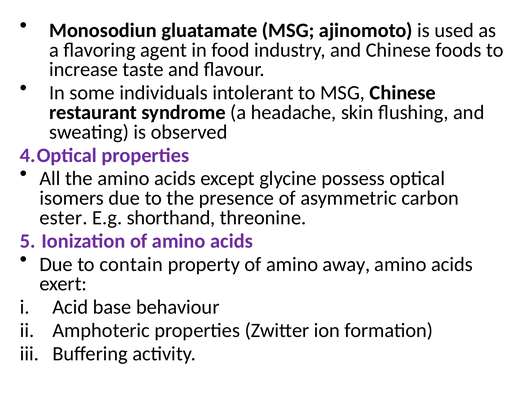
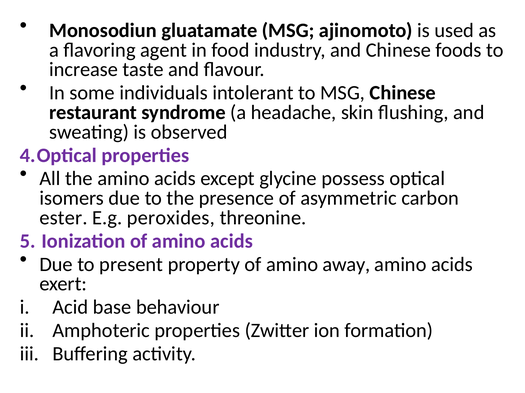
shorthand: shorthand -> peroxides (171, 218)
contain: contain -> present (131, 265)
